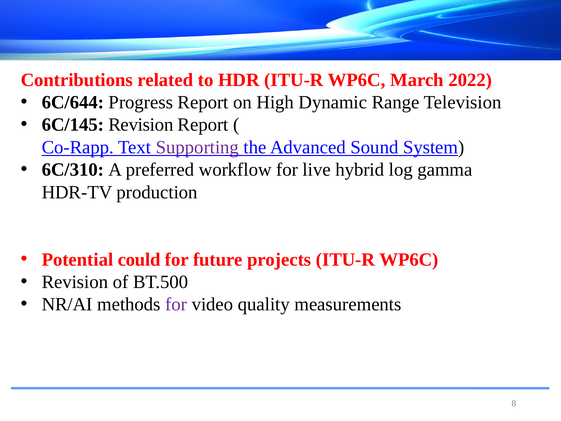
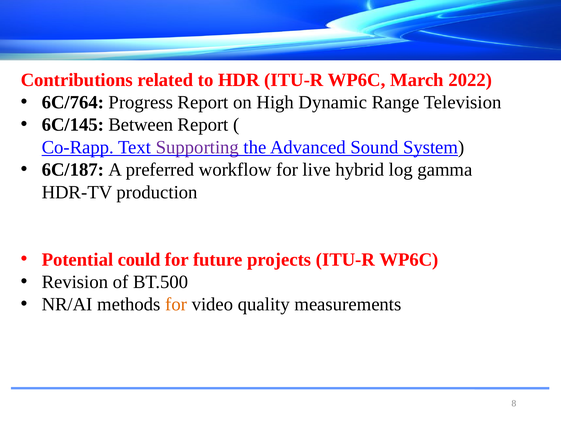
6C/644: 6C/644 -> 6C/764 (73, 102)
6C/145 Revision: Revision -> Between (141, 125)
6C/310: 6C/310 -> 6C/187 (73, 170)
for colour: purple -> orange (176, 304)
